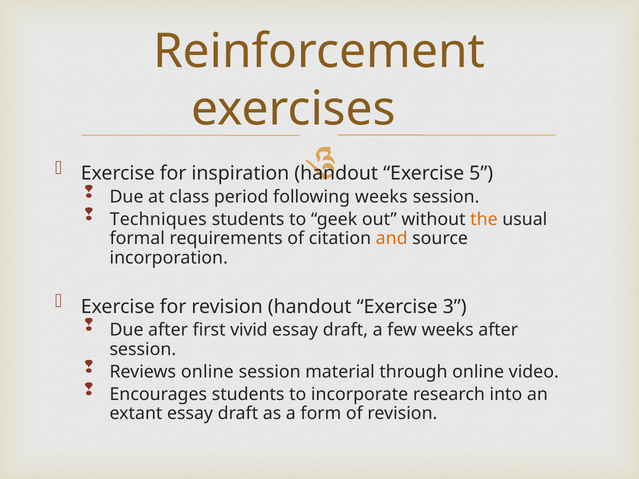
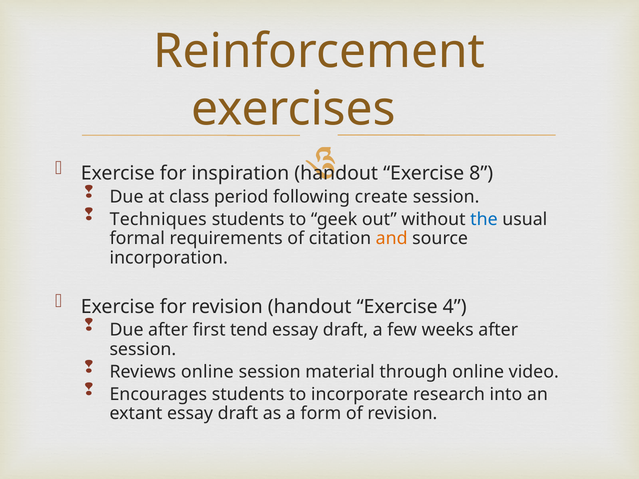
5: 5 -> 8 (481, 173)
following weeks: weeks -> create (381, 197)
the colour: orange -> blue (484, 219)
3: 3 -> 4 (455, 307)
vivid: vivid -> tend (249, 330)
